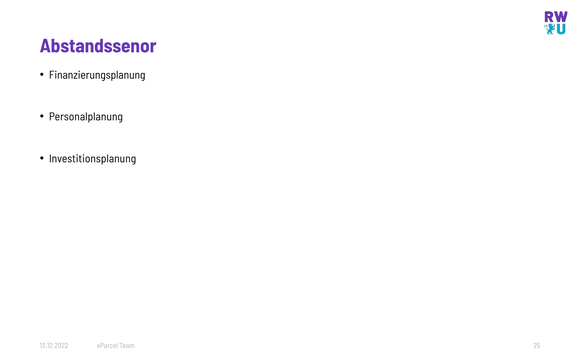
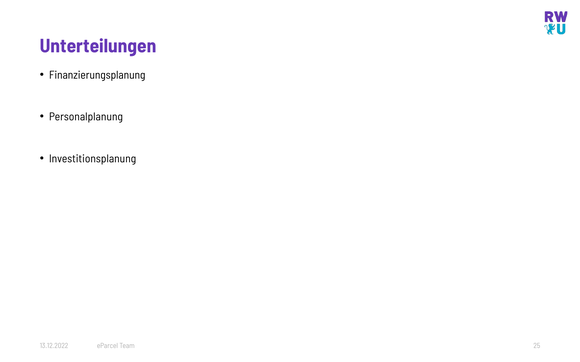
Abstandssenor: Abstandssenor -> Unterteilungen (98, 46)
